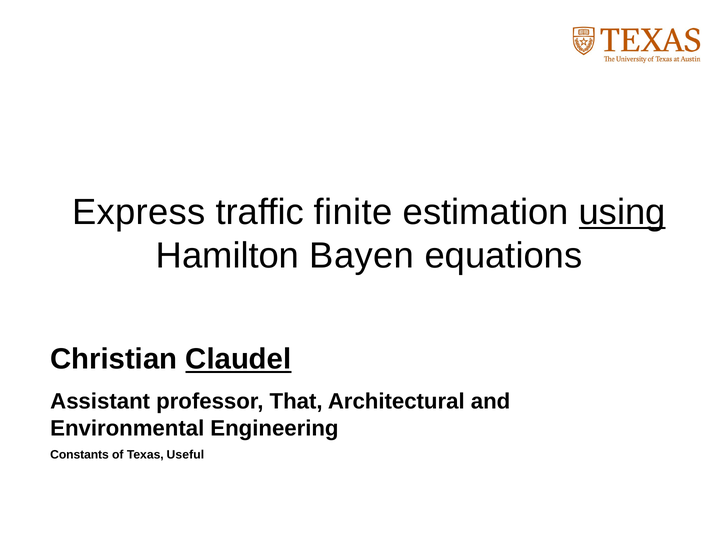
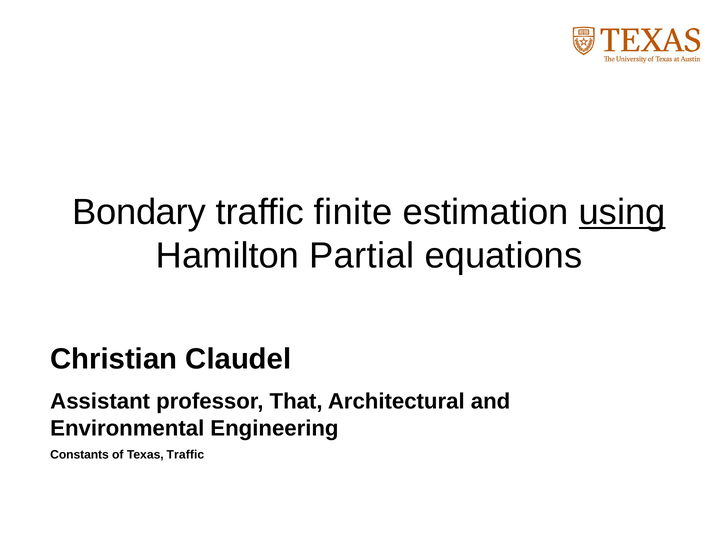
Express: Express -> Bondary (139, 212)
Bayen: Bayen -> Partial (362, 256)
Claudel underline: present -> none (238, 359)
Texas Useful: Useful -> Traffic (185, 455)
